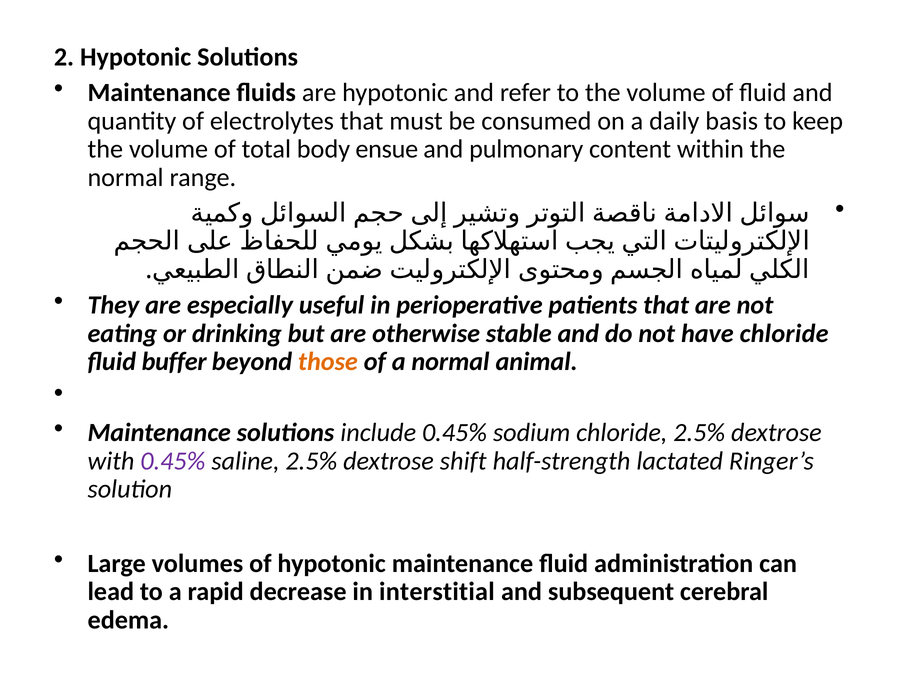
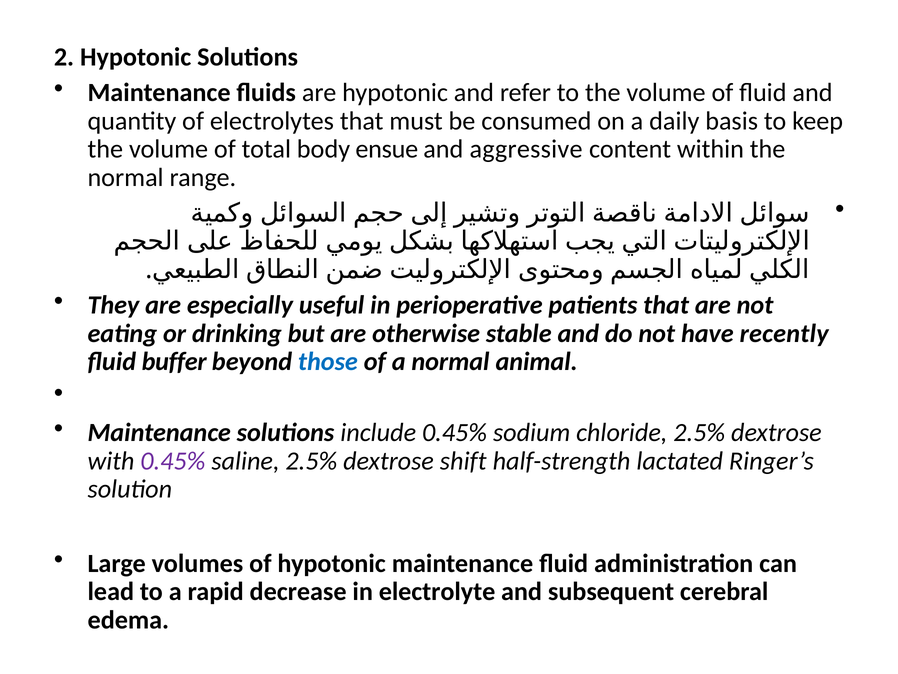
pulmonary: pulmonary -> aggressive (526, 149)
have chloride: chloride -> recently (784, 333)
those colour: orange -> blue (328, 361)
interstitial: interstitial -> electrolyte (437, 591)
